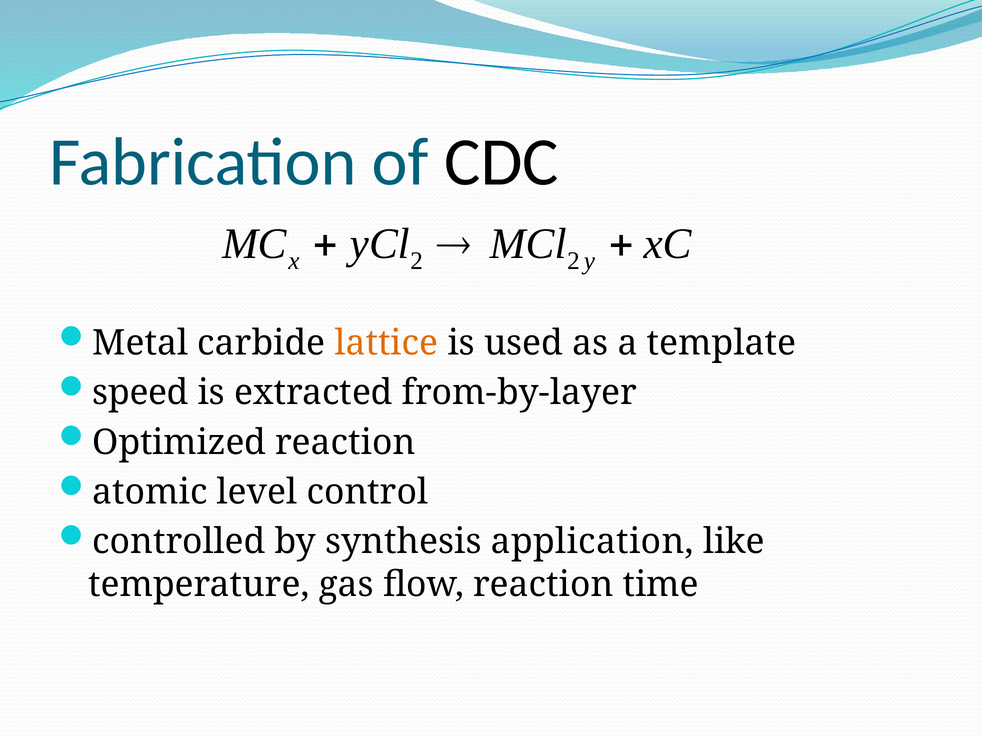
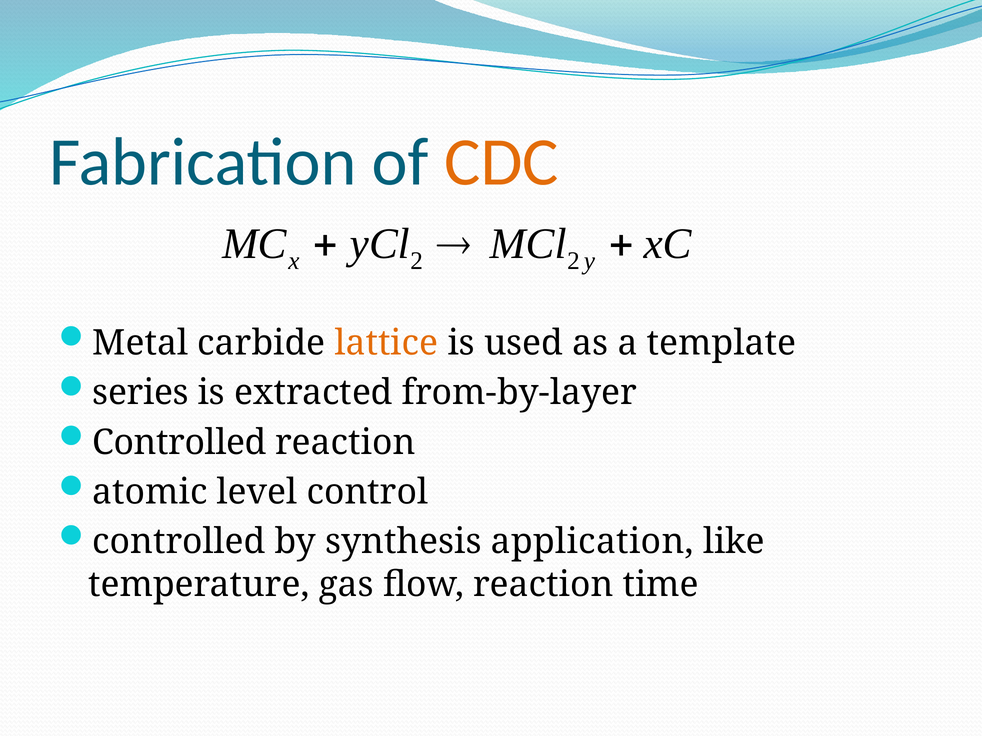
CDC colour: black -> orange (501, 162)
speed: speed -> series (141, 393)
Optimized: Optimized -> Controlled (179, 443)
